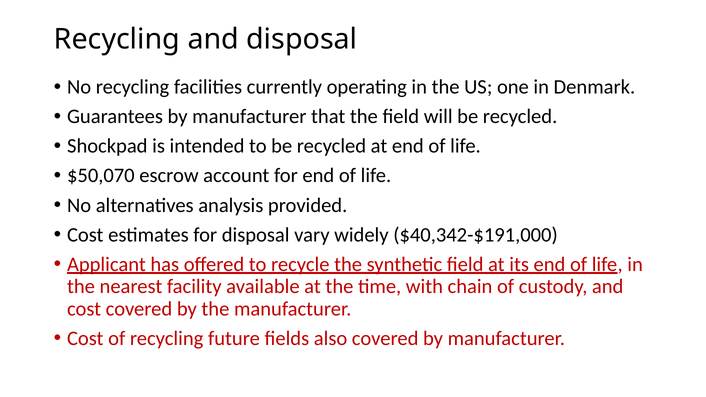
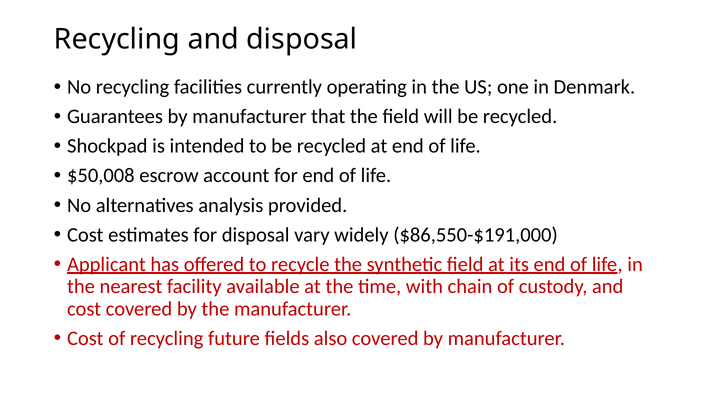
$50,070: $50,070 -> $50,008 (101, 176)
$40,342-$191,000: $40,342-$191,000 -> $86,550-$191,000 (476, 235)
